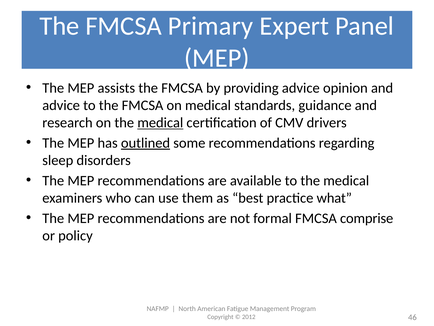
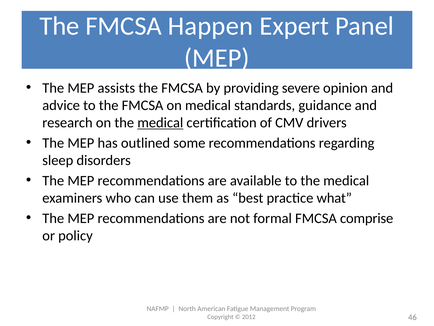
Primary: Primary -> Happen (210, 26)
providing advice: advice -> severe (301, 88)
outlined underline: present -> none (146, 143)
